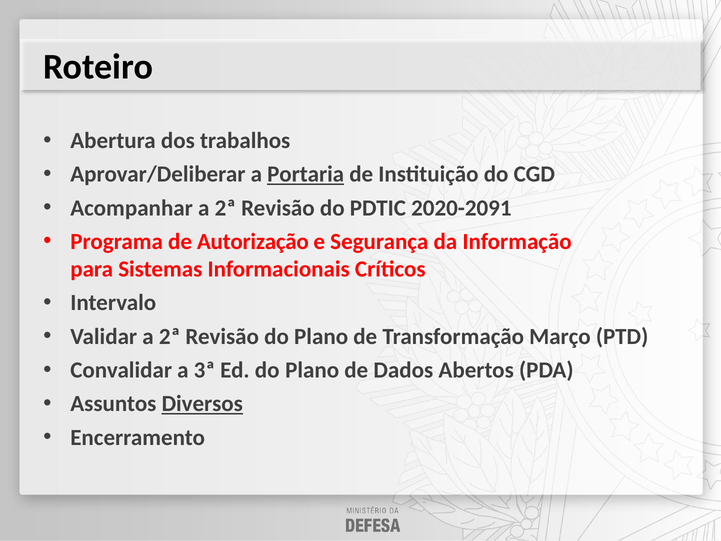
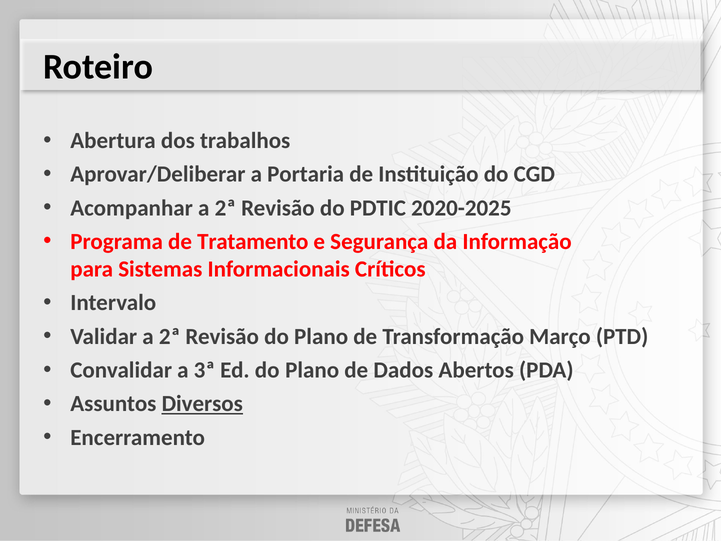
Portaria underline: present -> none (306, 174)
2020-2091: 2020-2091 -> 2020-2025 (461, 208)
Autorização: Autorização -> Tratamento (253, 241)
